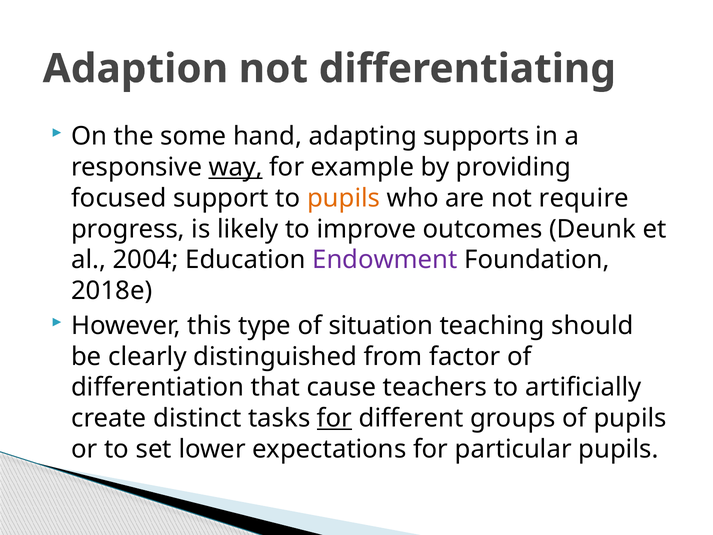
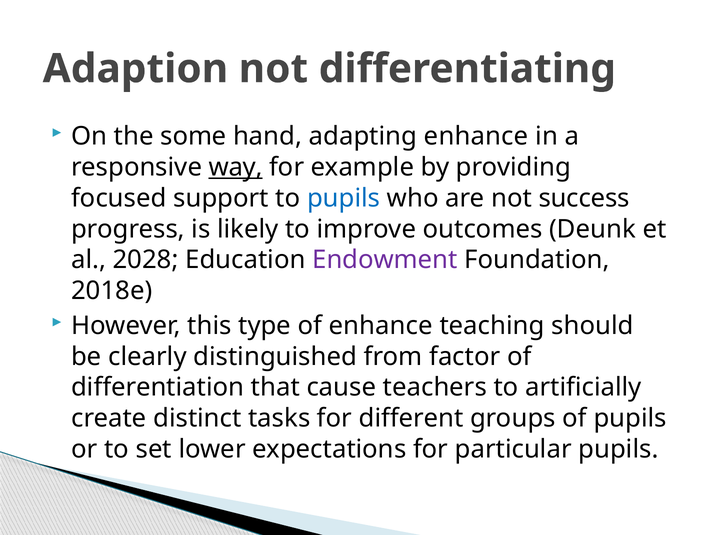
adapting supports: supports -> enhance (476, 136)
pupils colour: orange -> blue (344, 198)
require: require -> success (584, 198)
2004: 2004 -> 2028 (146, 260)
of situation: situation -> enhance (381, 325)
for underline: present -> none (335, 418)
